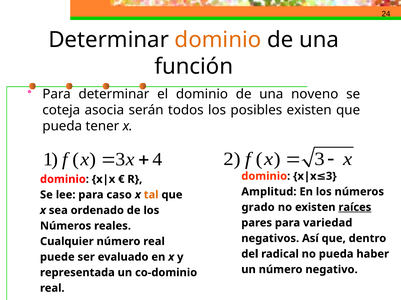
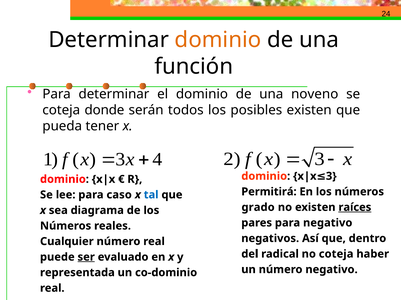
asocia: asocia -> donde (104, 111)
Amplitud: Amplitud -> Permitirá (269, 192)
tal colour: orange -> blue (151, 195)
ordenado: ordenado -> diagrama (97, 211)
para variedad: variedad -> negativo (328, 223)
no pueda: pueda -> coteja (336, 255)
ser underline: none -> present (86, 258)
